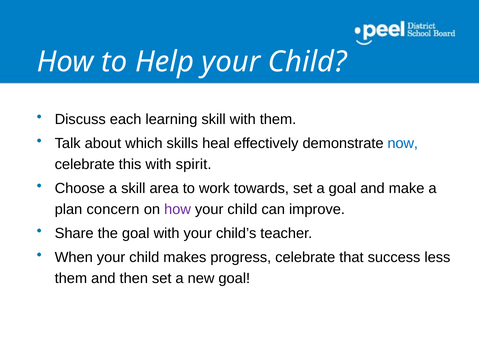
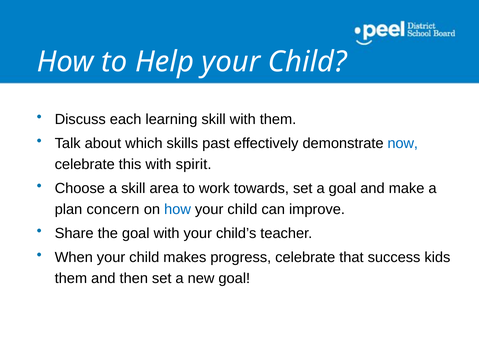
heal: heal -> past (216, 143)
how colour: purple -> blue (178, 210)
less: less -> kids (437, 258)
